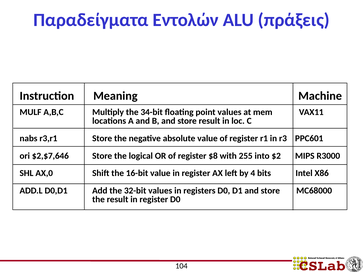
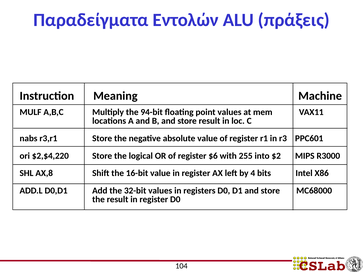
34-bit: 34-bit -> 94-bit (152, 112)
$2,$7,646: $2,$7,646 -> $2,$4,220 (50, 156)
$8: $8 -> $6 (213, 156)
AX,0: AX,0 -> AX,8 (44, 173)
